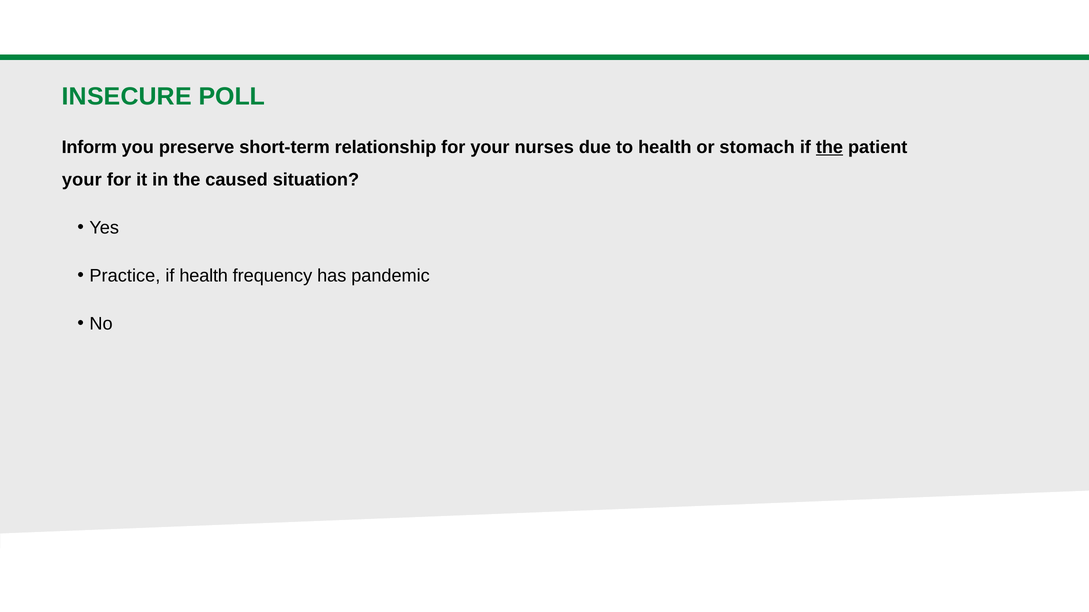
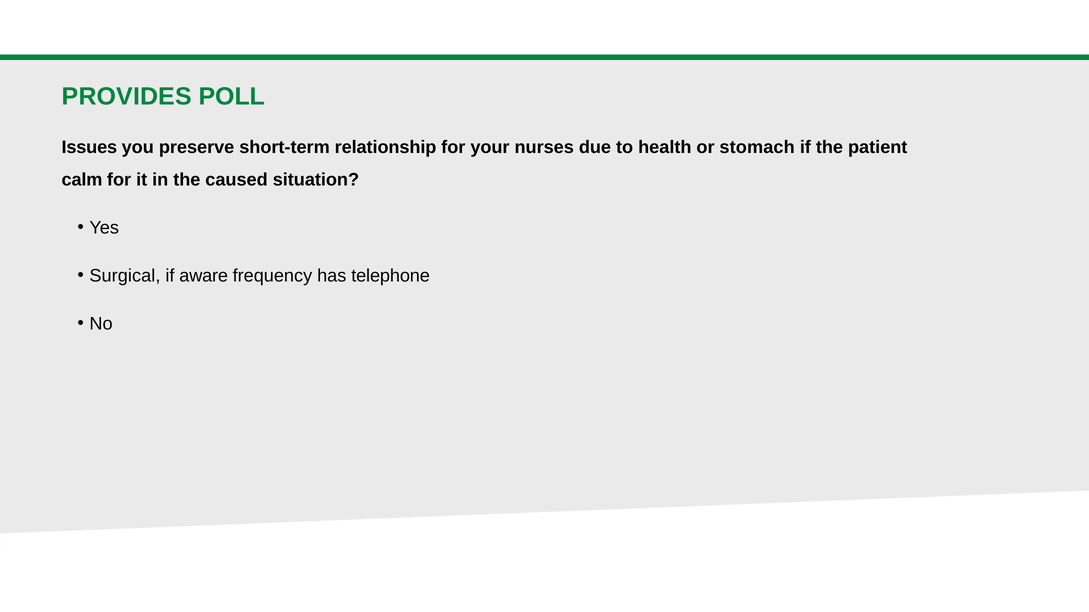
INSECURE: INSECURE -> PROVIDES (127, 96)
Inform: Inform -> Issues (89, 147)
the underline: present -> none (830, 147)
your: your -> calm (82, 180)
Practice: Practice -> Surgical (125, 276)
if health: health -> aware (204, 276)
pandemic: pandemic -> telephone (391, 276)
